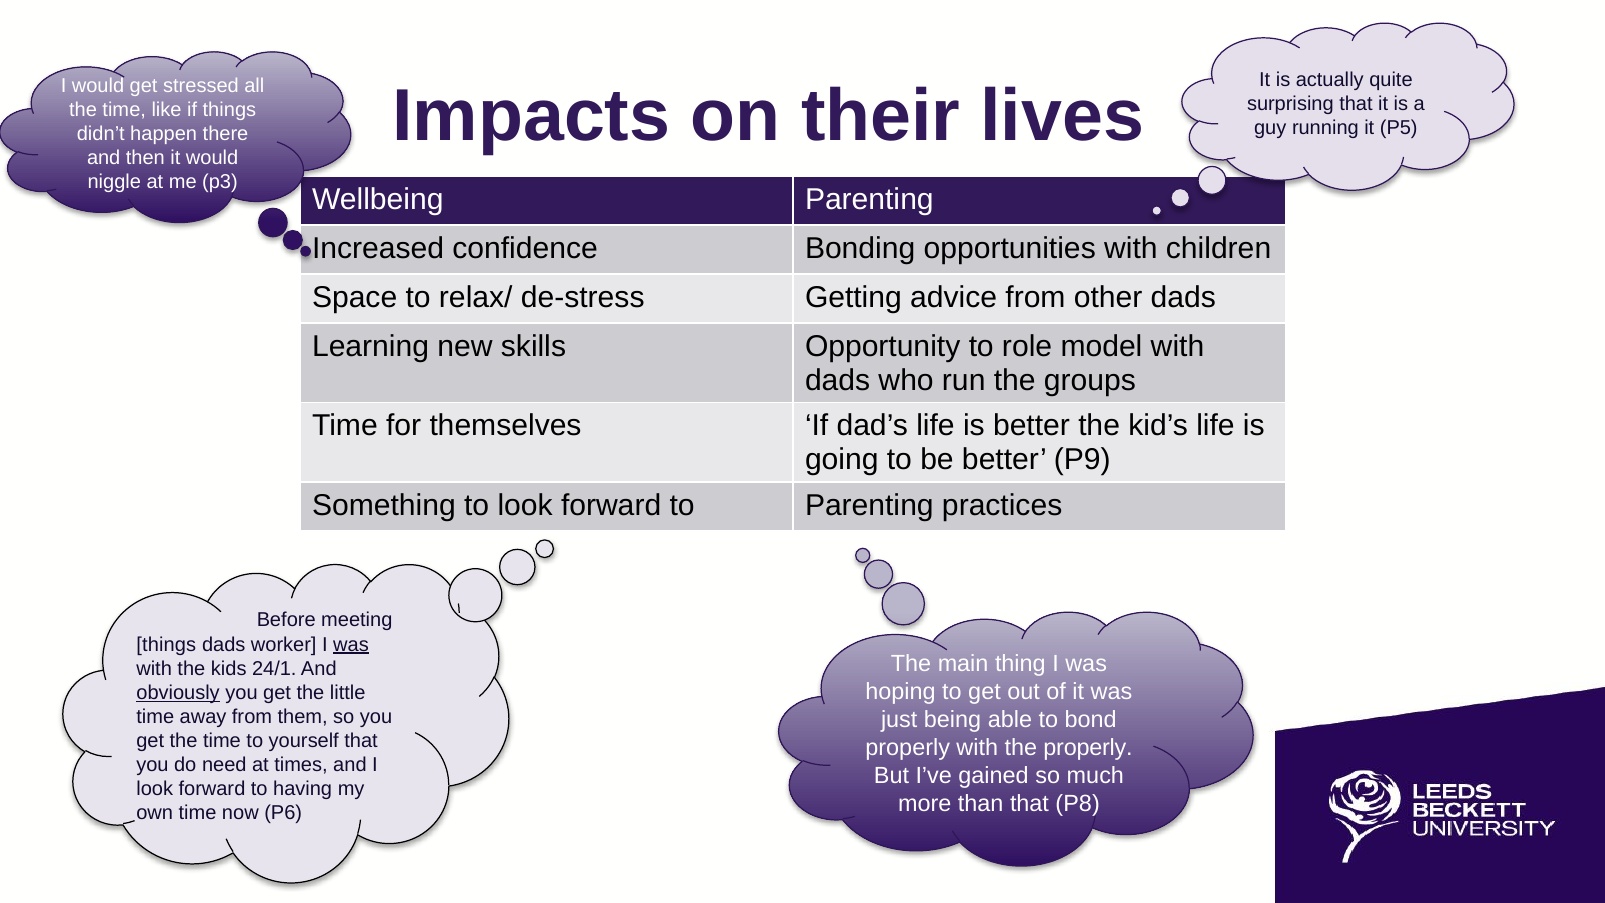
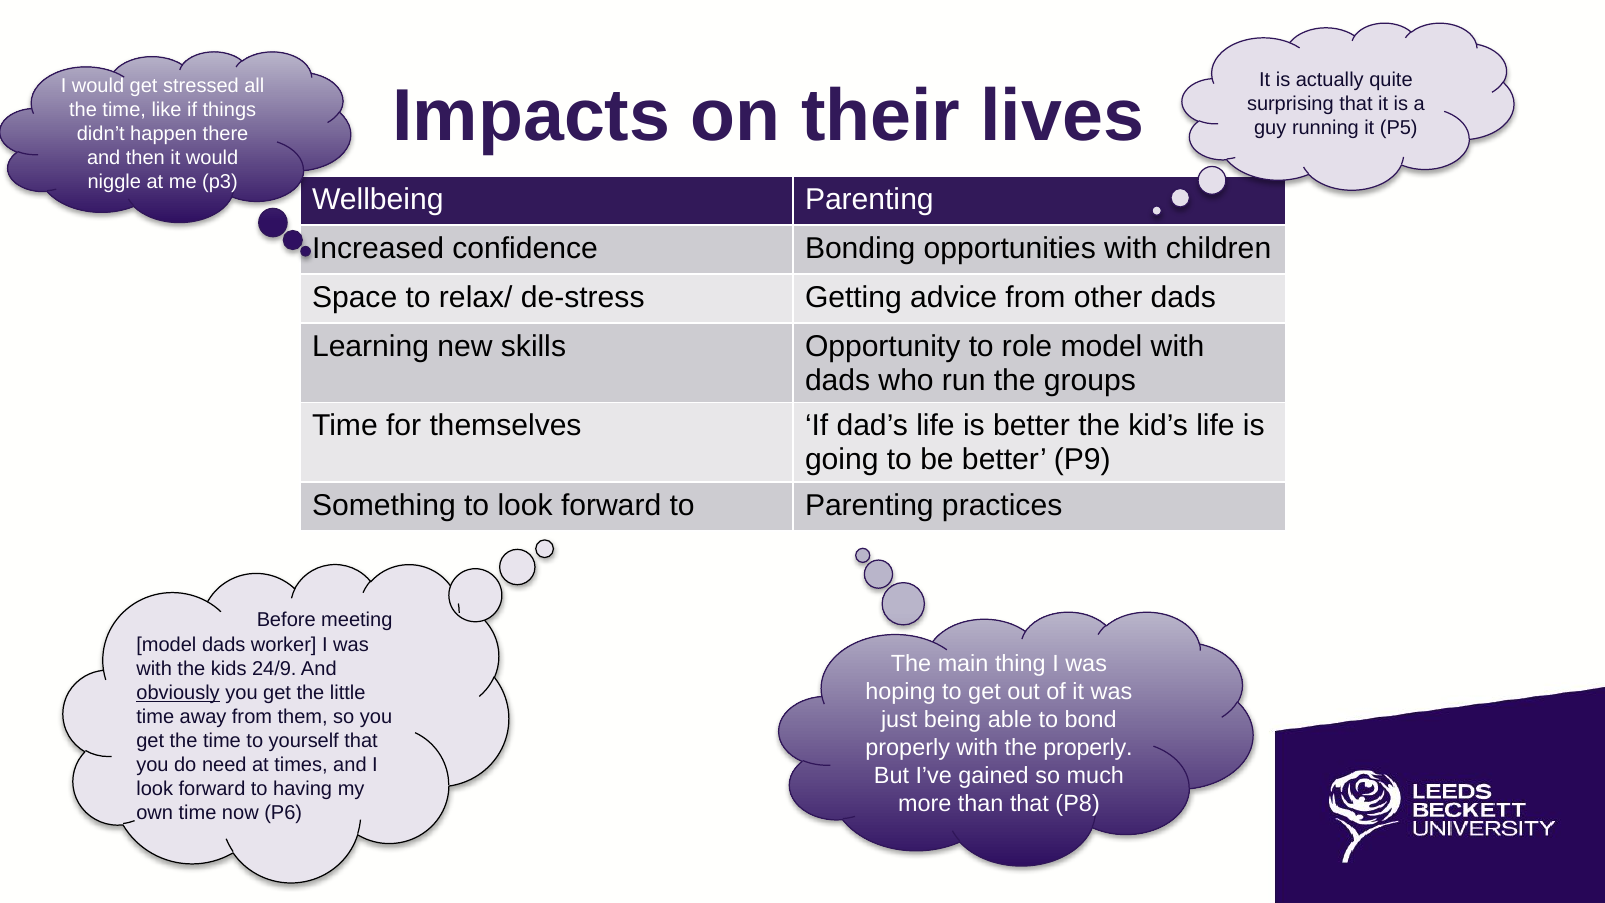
things: things -> model (166, 644)
was underline: present -> none (351, 644)
24/1: 24/1 -> 24/9 (274, 668)
